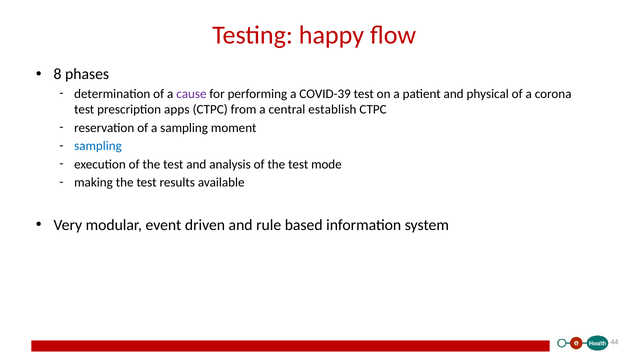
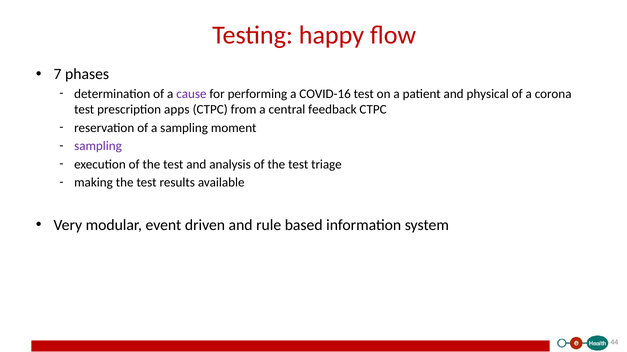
8: 8 -> 7 (58, 74)
COVID-39: COVID-39 -> COVID-16 (325, 94)
establish: establish -> feedback (332, 110)
sampling colour: blue -> purple (98, 146)
mode: mode -> triage (326, 165)
